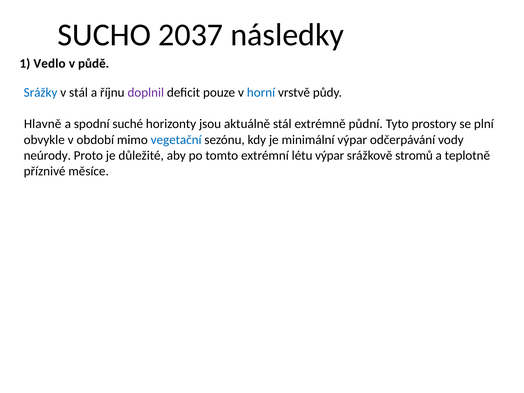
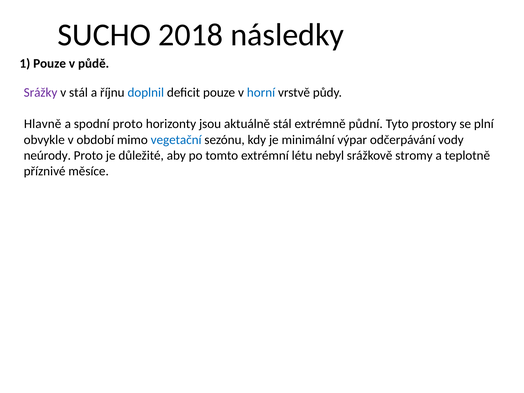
2037: 2037 -> 2018 (191, 35)
1 Vedlo: Vedlo -> Pouze (50, 63)
Srážky colour: blue -> purple (41, 93)
doplnil colour: purple -> blue (146, 93)
spodní suché: suché -> proto (128, 124)
létu výpar: výpar -> nebyl (330, 155)
stromů: stromů -> stromy (414, 155)
